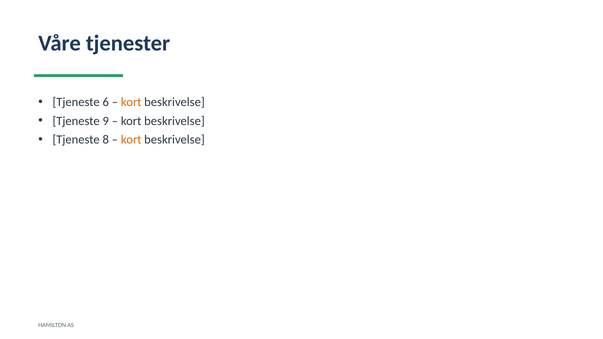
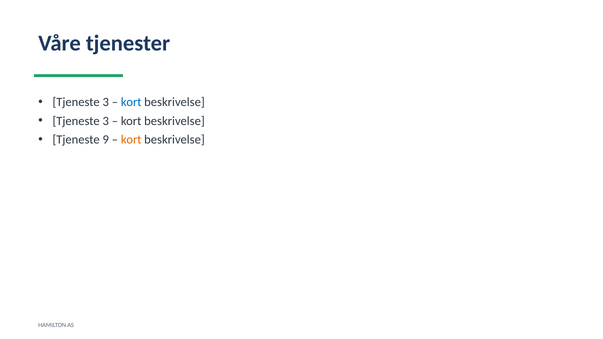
6: 6 -> 3 (106, 102)
kort colour: orange -> blue (131, 102)
9: 9 -> 3 (106, 121)
8: 8 -> 9 (106, 140)
